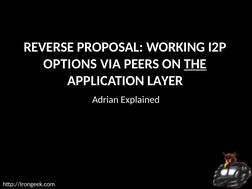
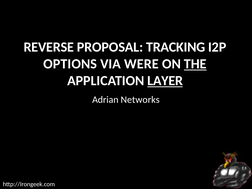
WORKING: WORKING -> TRACKING (176, 47)
PEERS: PEERS -> WERE (141, 64)
LAYER underline: none -> present (165, 81)
Explained: Explained -> Networks (140, 100)
